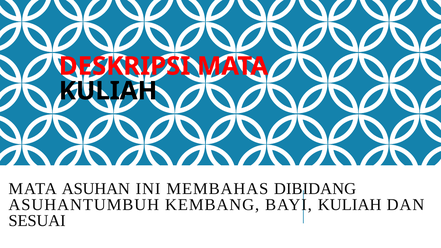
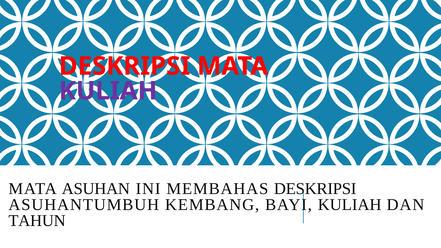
KULIAH colour: black -> purple (108, 91)
MEMBAHAS DIBIDANG: DIBIDANG -> DESKRIPSI (315, 189)
SESUAI: SESUAI -> TAHUN (37, 221)
